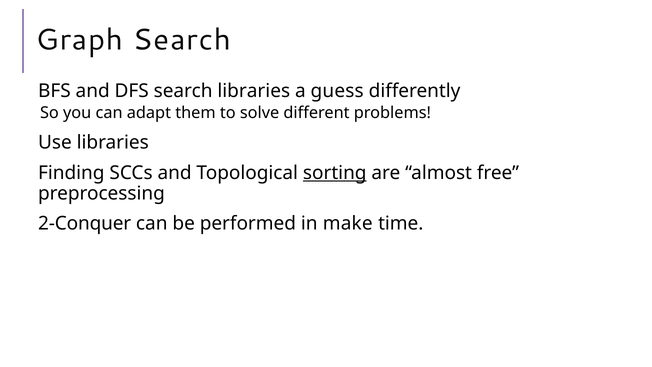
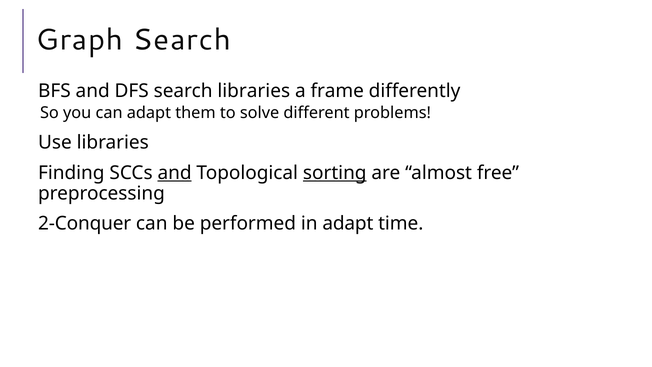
guess: guess -> frame (337, 91)
and underline: none -> present (175, 173)
in make: make -> adapt (348, 223)
